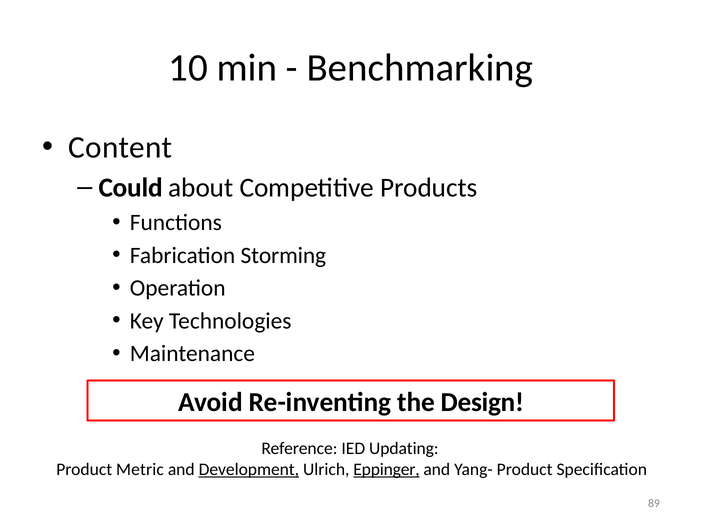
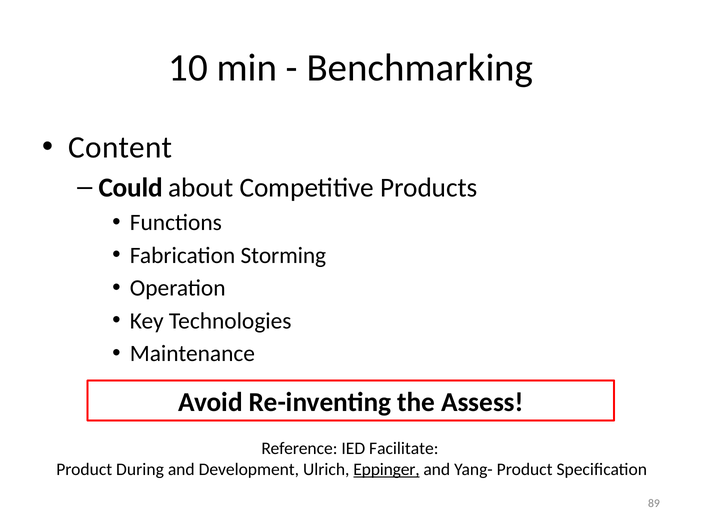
Design: Design -> Assess (482, 402)
Updating: Updating -> Facilitate (404, 448)
Metric: Metric -> During (140, 469)
Development underline: present -> none (249, 469)
